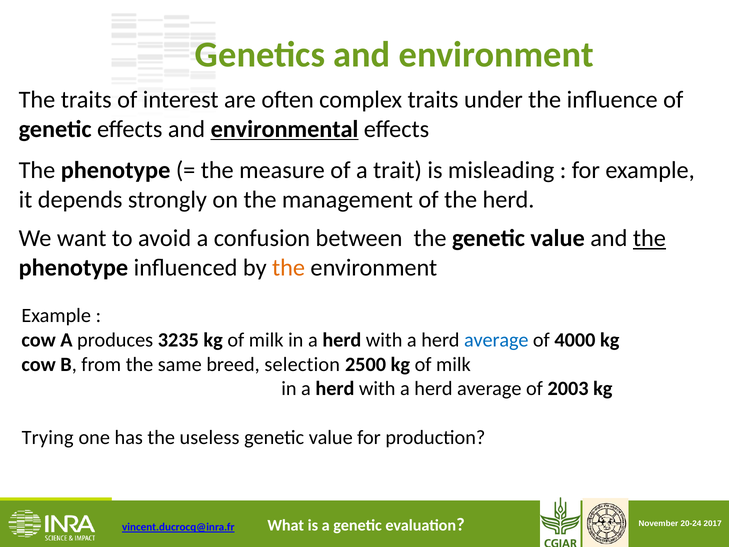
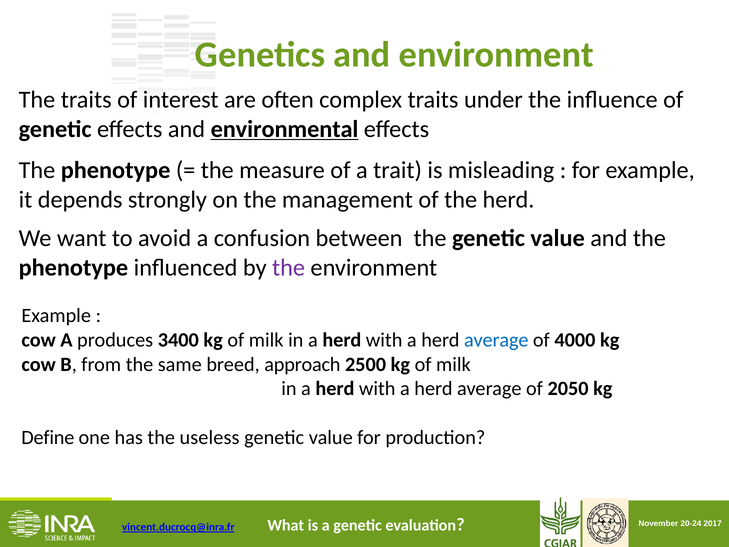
the underline: present -> none (649, 238)
the colour: orange -> purple (288, 268)
3235: 3235 -> 3400 (178, 340)
selection: selection -> approach (302, 364)
2003: 2003 -> 2050 (568, 389)
Trying: Trying -> Define (48, 437)
